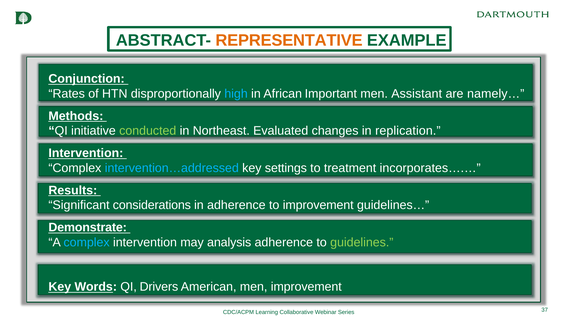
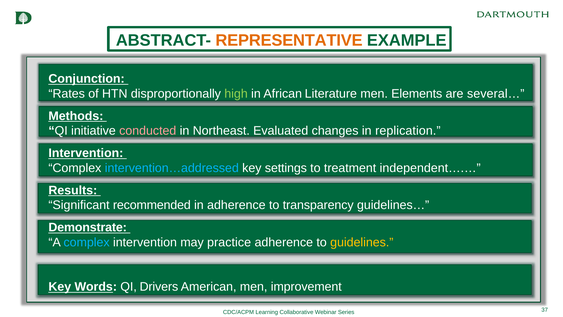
high colour: light blue -> light green (236, 94)
Important: Important -> Literature (331, 94)
Assistant: Assistant -> Elements (417, 94)
namely…: namely… -> several… (496, 94)
conducted colour: light green -> pink (148, 131)
incorporates….…: incorporates….… -> independent….… (430, 168)
considerations: considerations -> recommended (152, 205)
to improvement: improvement -> transparency (318, 205)
analysis: analysis -> practice (229, 242)
guidelines colour: light green -> yellow (362, 242)
